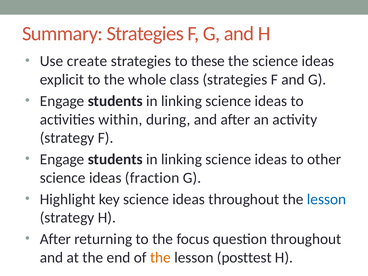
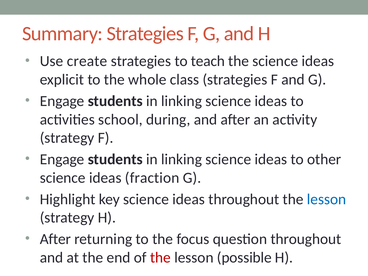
these: these -> teach (208, 61)
within: within -> school (120, 119)
the colour: orange -> red (160, 257)
posttest: posttest -> possible (244, 257)
